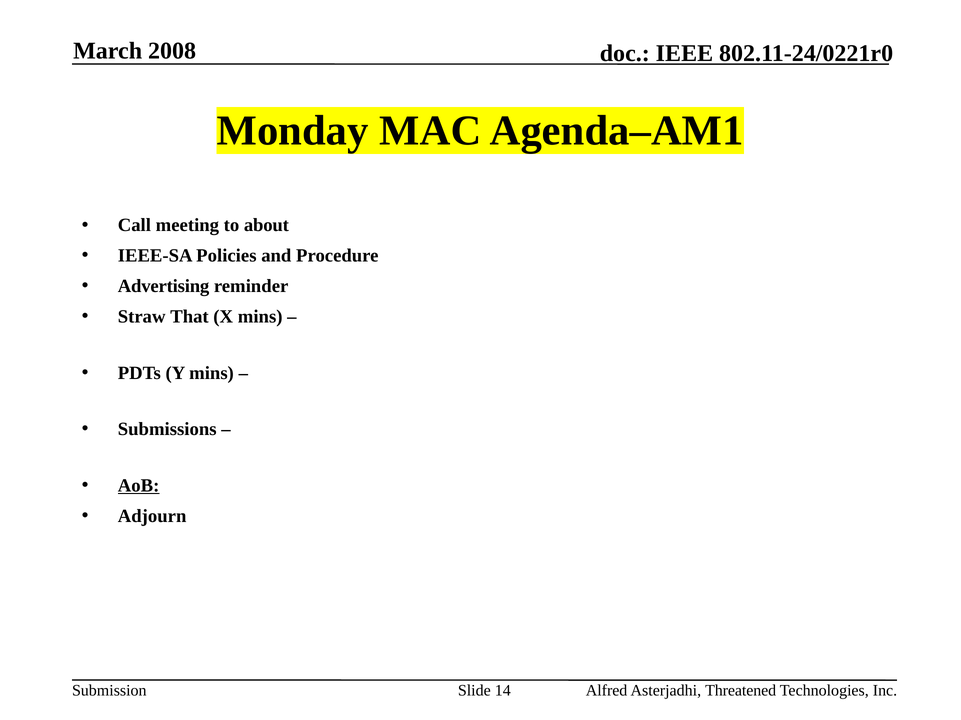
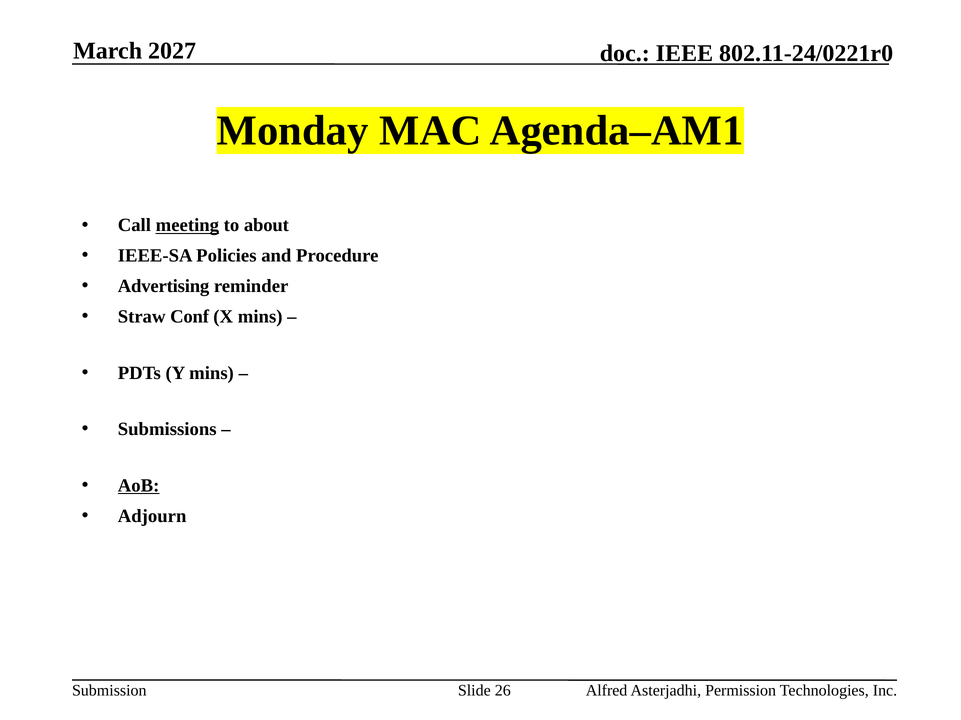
2008: 2008 -> 2027 (172, 51)
meeting underline: none -> present (187, 226)
That: That -> Conf (190, 317)
14: 14 -> 26 (503, 691)
Threatened: Threatened -> Permission (741, 691)
